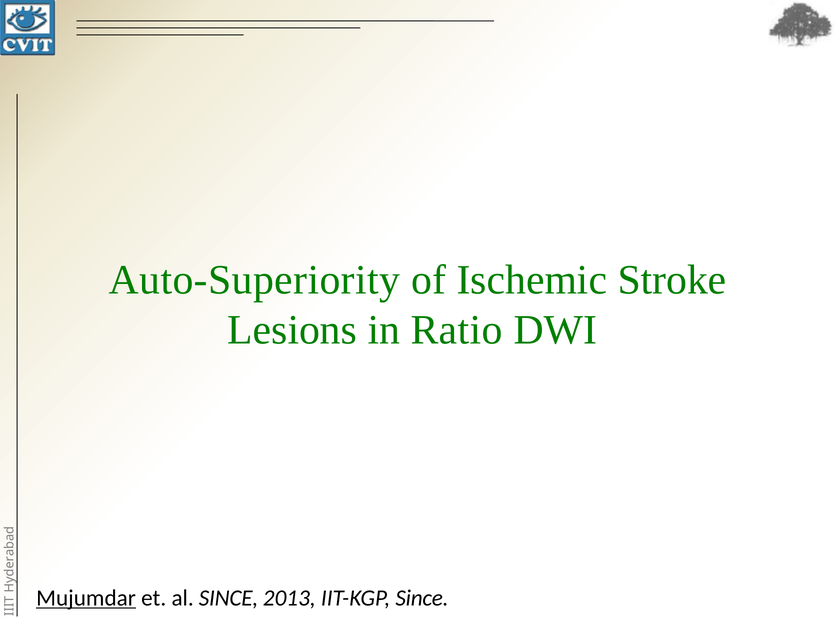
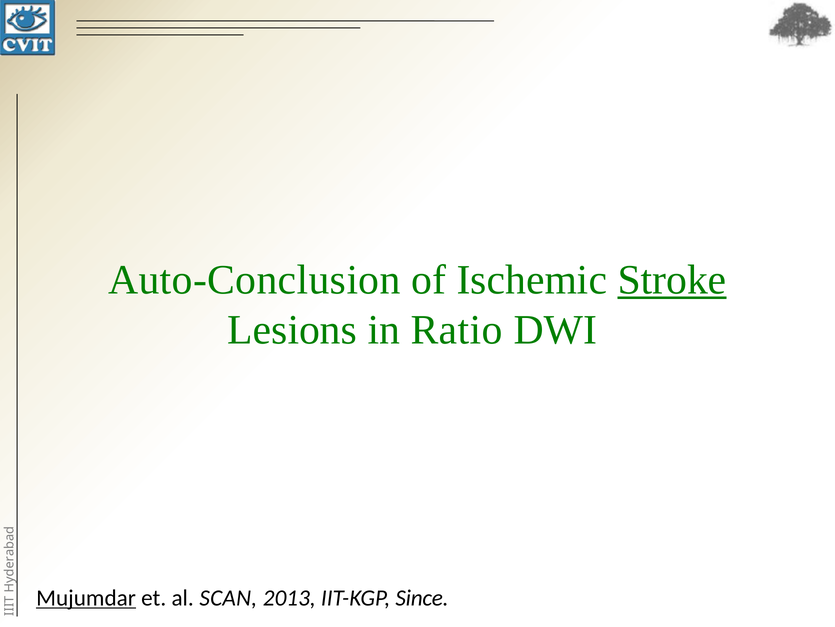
Auto-Superiority: Auto-Superiority -> Auto-Conclusion (254, 280)
Stroke underline: none -> present (672, 280)
al SINCE: SINCE -> SCAN (228, 597)
